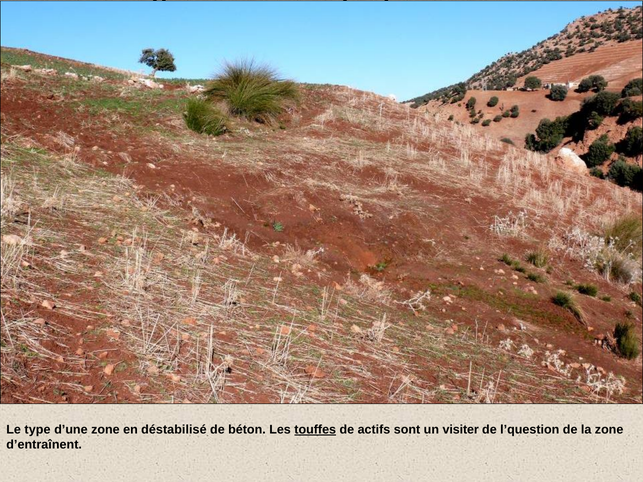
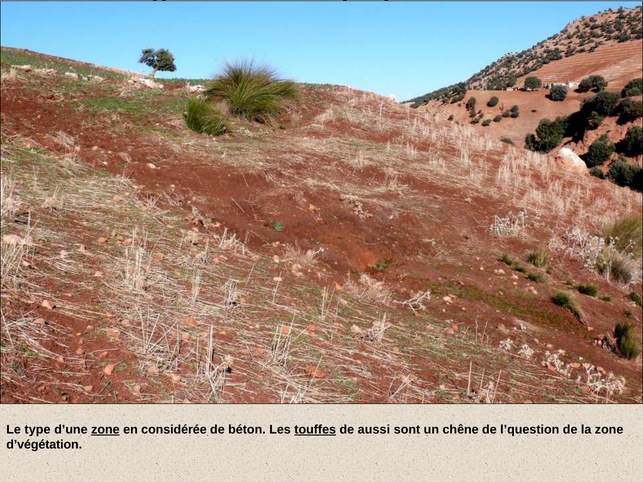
zone underline: none -> present (105, 430)
déstabilisé: déstabilisé -> considérée (174, 430)
actifs: actifs -> aussi (374, 430)
visiter: visiter -> chêne (461, 430)
d’entraînent: d’entraînent -> d’végétation (44, 445)
